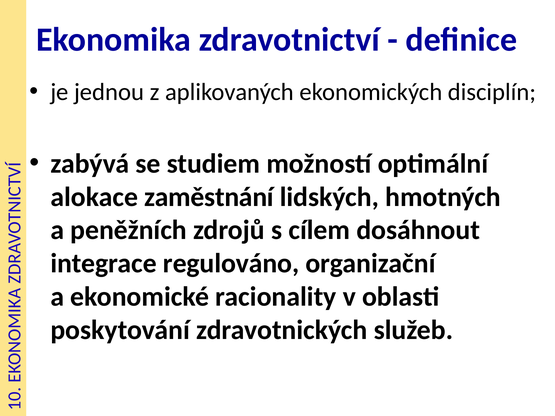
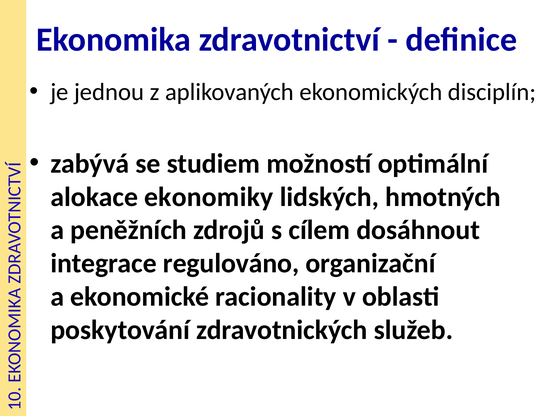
zaměstnání: zaměstnání -> ekonomiky (209, 197)
